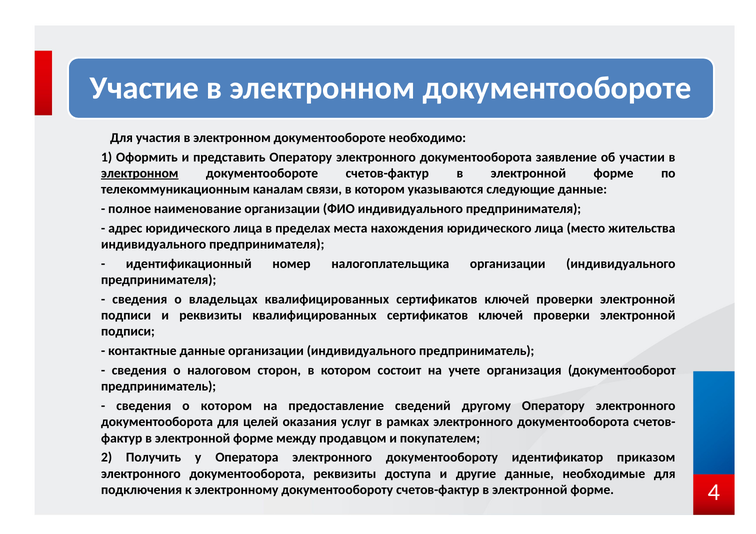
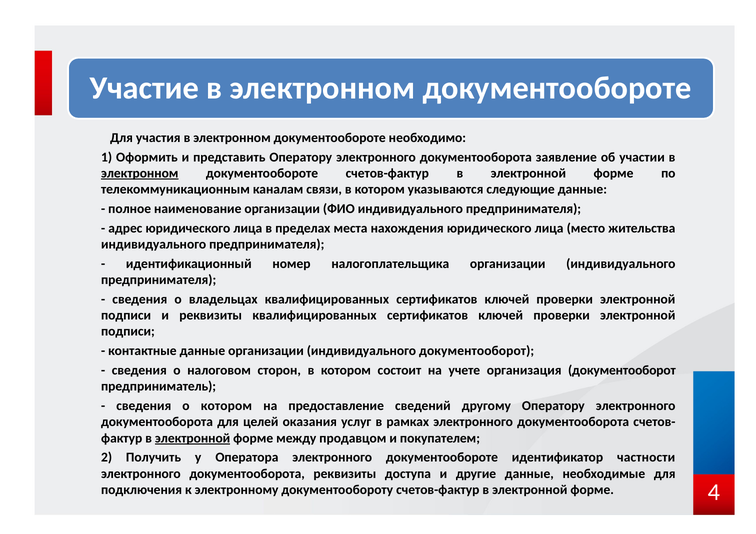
индивидуального предприниматель: предприниматель -> документооборот (477, 351)
электронной underline: none -> present (193, 439)
электронного документообороту: документообороту -> документообороте (442, 458)
приказом: приказом -> частности (646, 458)
